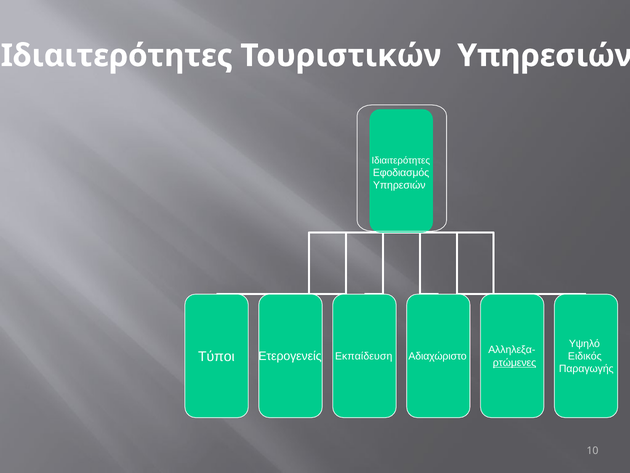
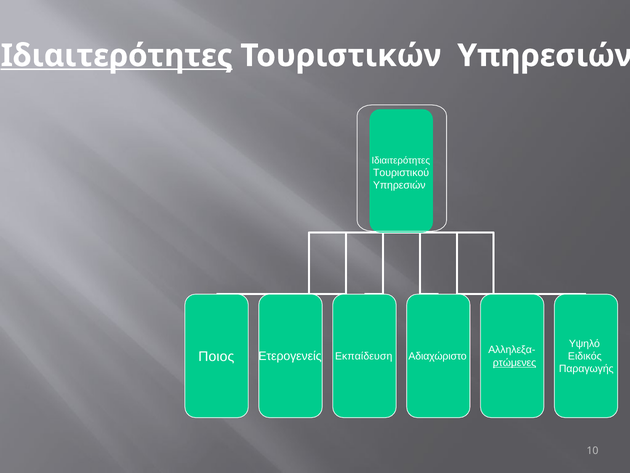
Ιδιαιτερότητες underline: none -> present (117, 56)
Εφοδιασμός: Εφοδιασμός -> Τουριστικού (401, 173)
Τύποι: Τύποι -> Ποιος (216, 356)
